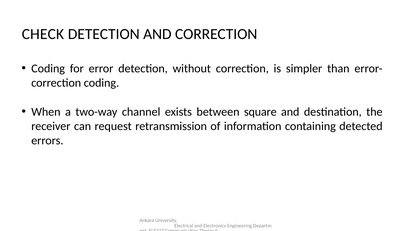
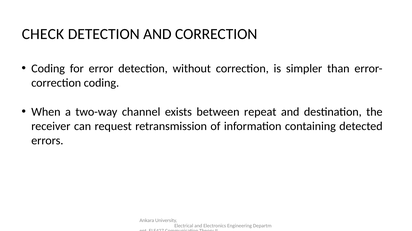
square: square -> repeat (260, 112)
